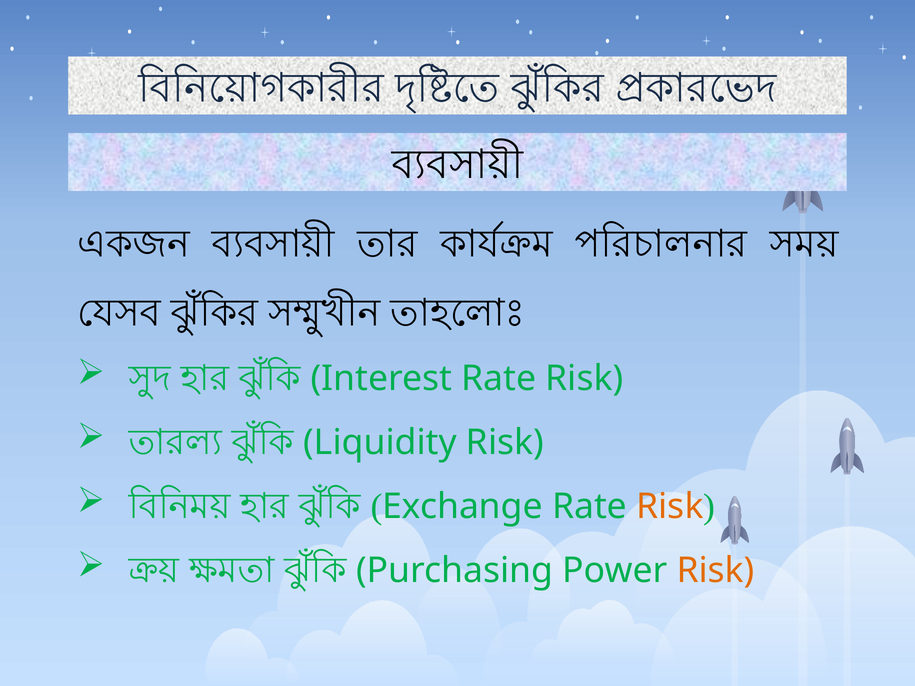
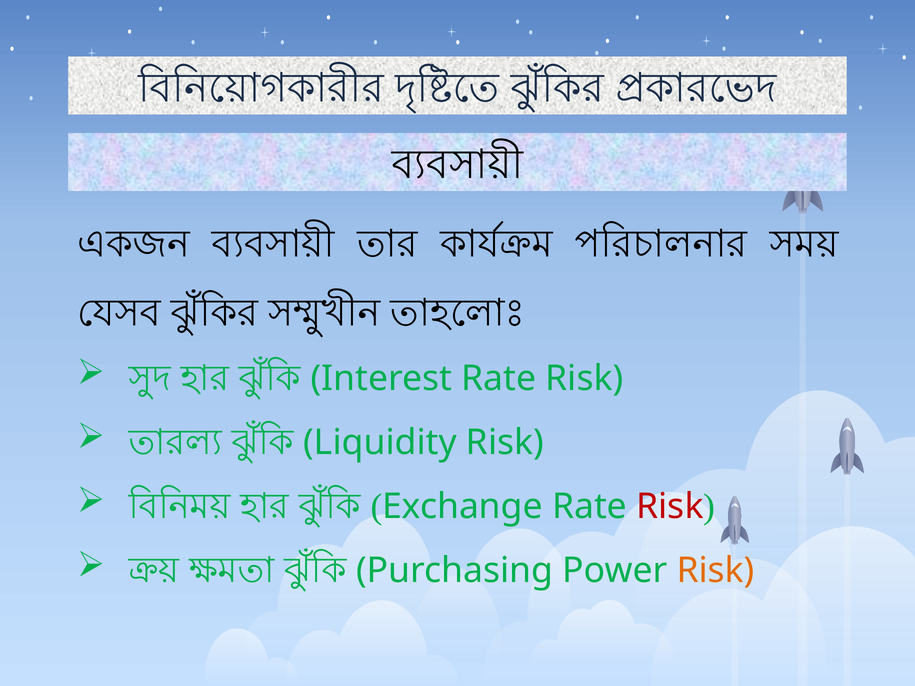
Risk colour: orange -> red (670, 507)
